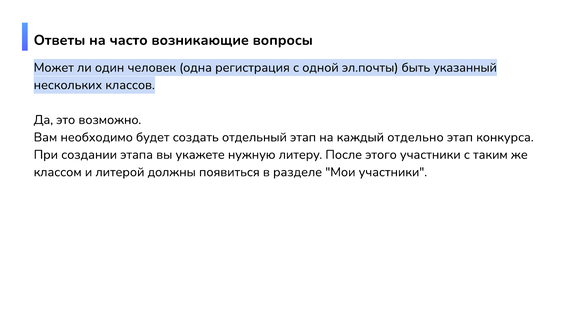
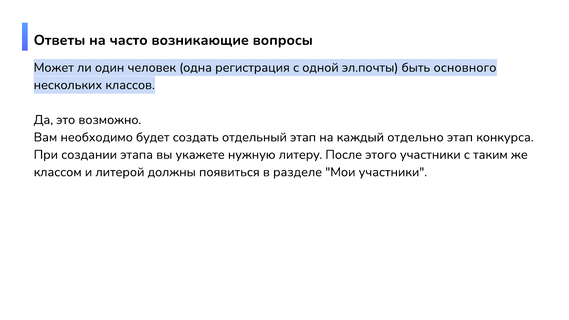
указанный: указанный -> основного (465, 68)
